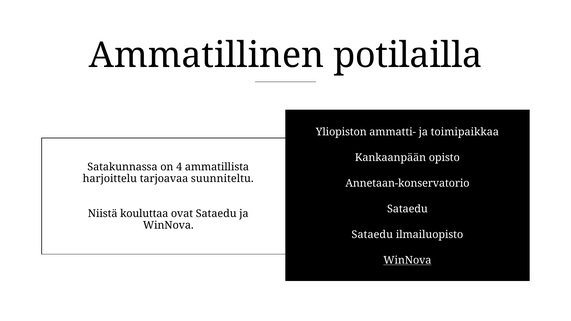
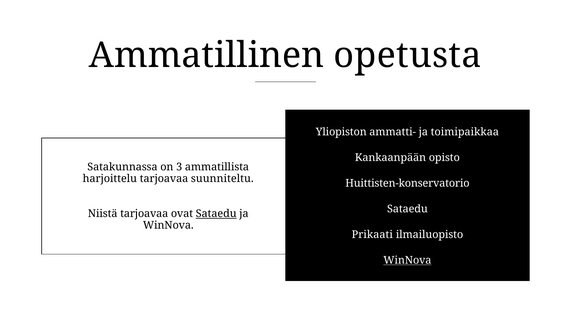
potilailla: potilailla -> opetusta (408, 55)
4: 4 -> 3 (179, 167)
Annetaan-konservatorio: Annetaan-konservatorio -> Huittisten-konservatorio (407, 183)
Niistä kouluttaa: kouluttaa -> tarjoavaa (144, 214)
Sataedu underline: none -> present (216, 214)
Sataedu: Sataedu -> Prikaati (372, 235)
